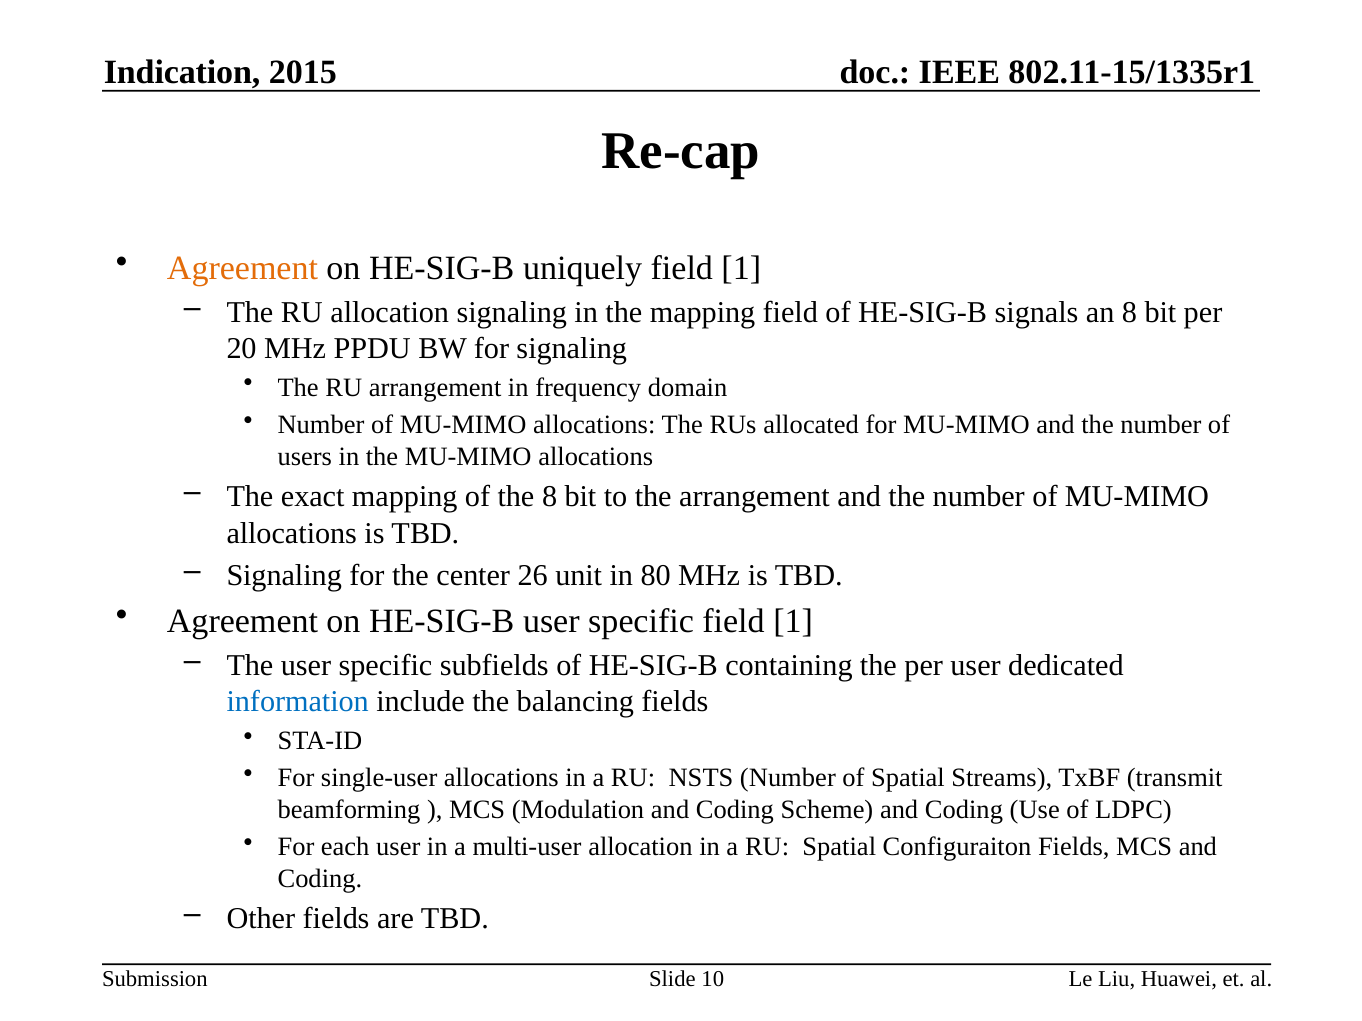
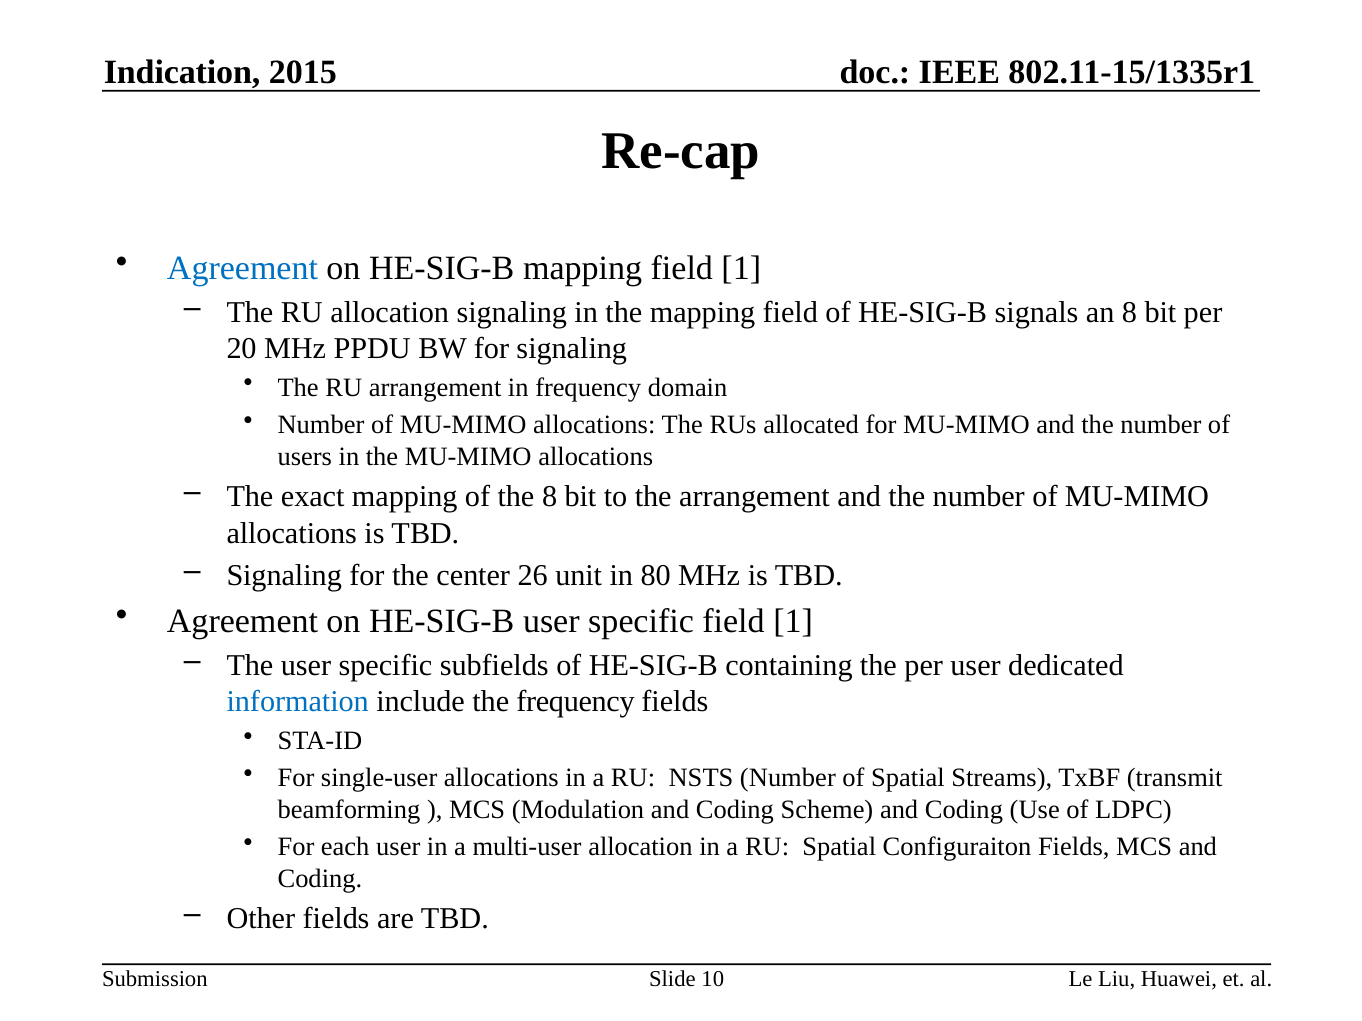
Agreement colour: orange -> blue (242, 268)
HE-SIG-B uniquely: uniquely -> mapping (583, 268)
the balancing: balancing -> frequency (576, 702)
